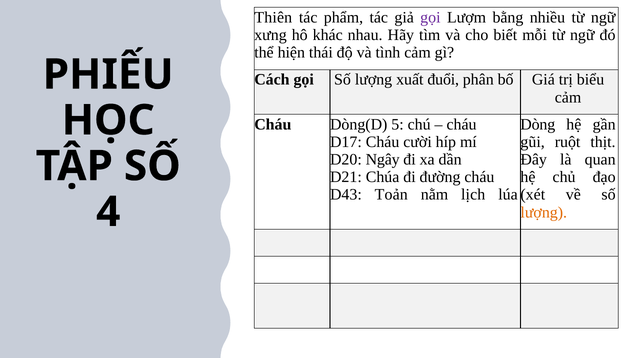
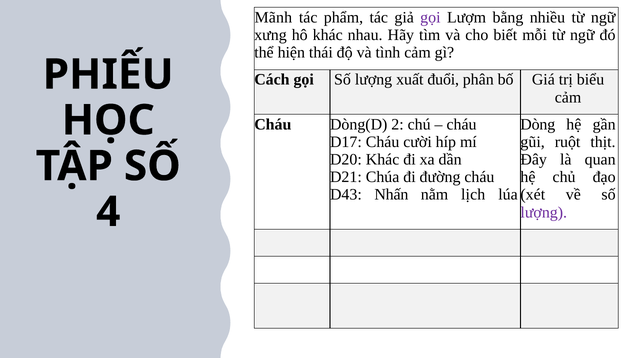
Thiên: Thiên -> Mãnh (273, 17)
5: 5 -> 2 (398, 124)
D20 Ngây: Ngây -> Khác (383, 159)
Toản: Toản -> Nhấn (391, 195)
lượng colour: orange -> purple (544, 212)
